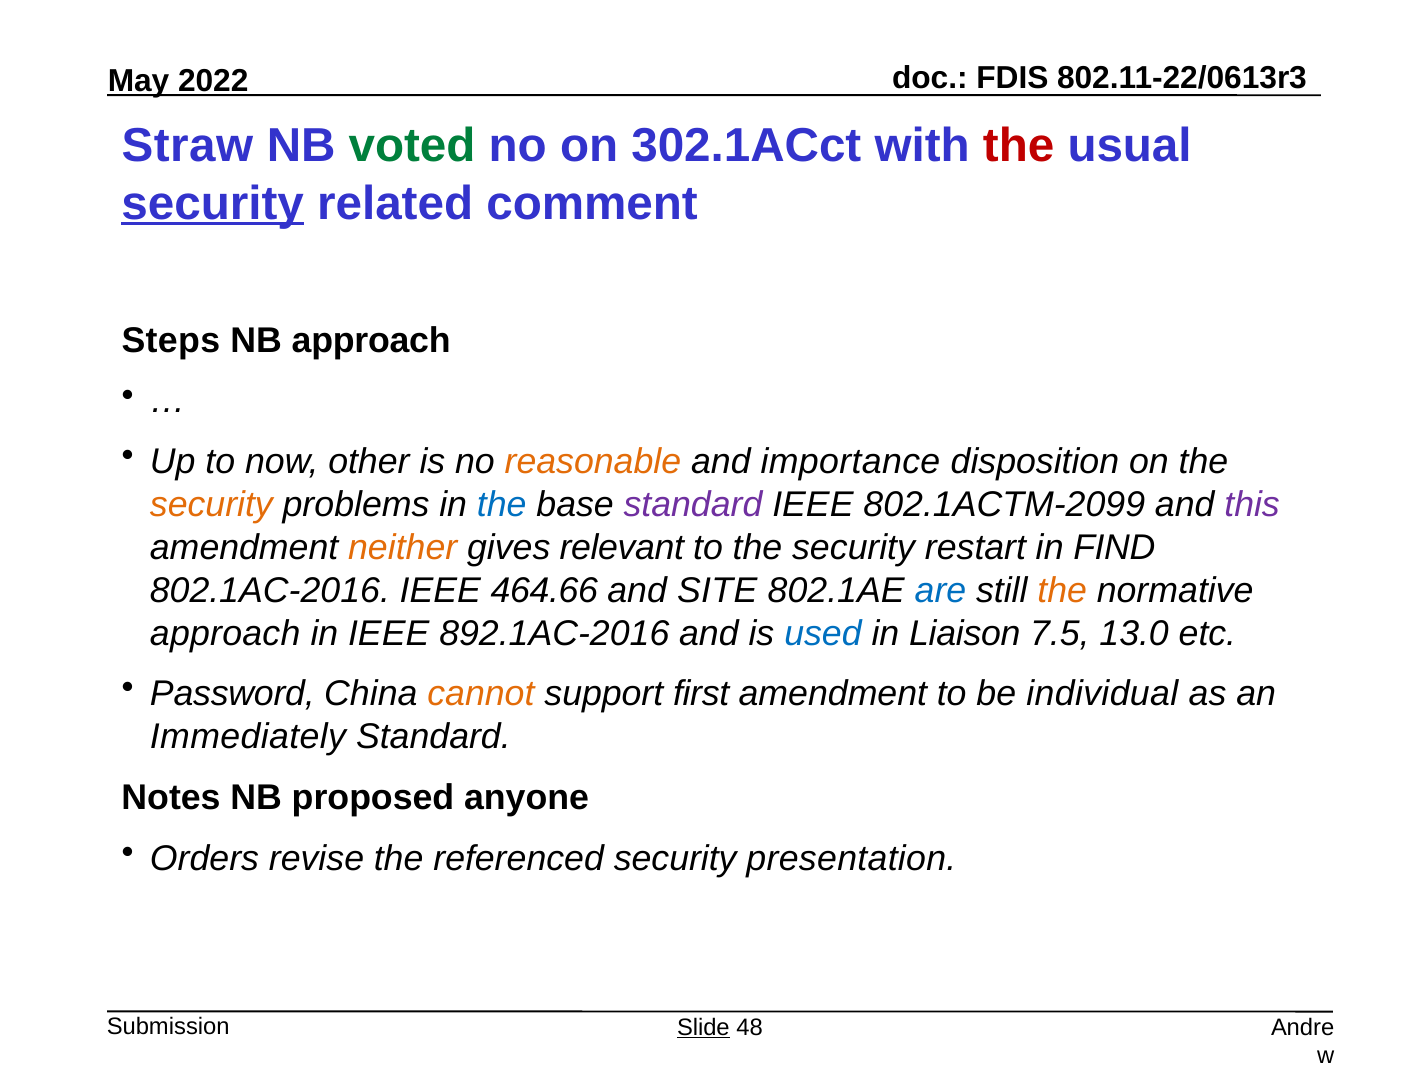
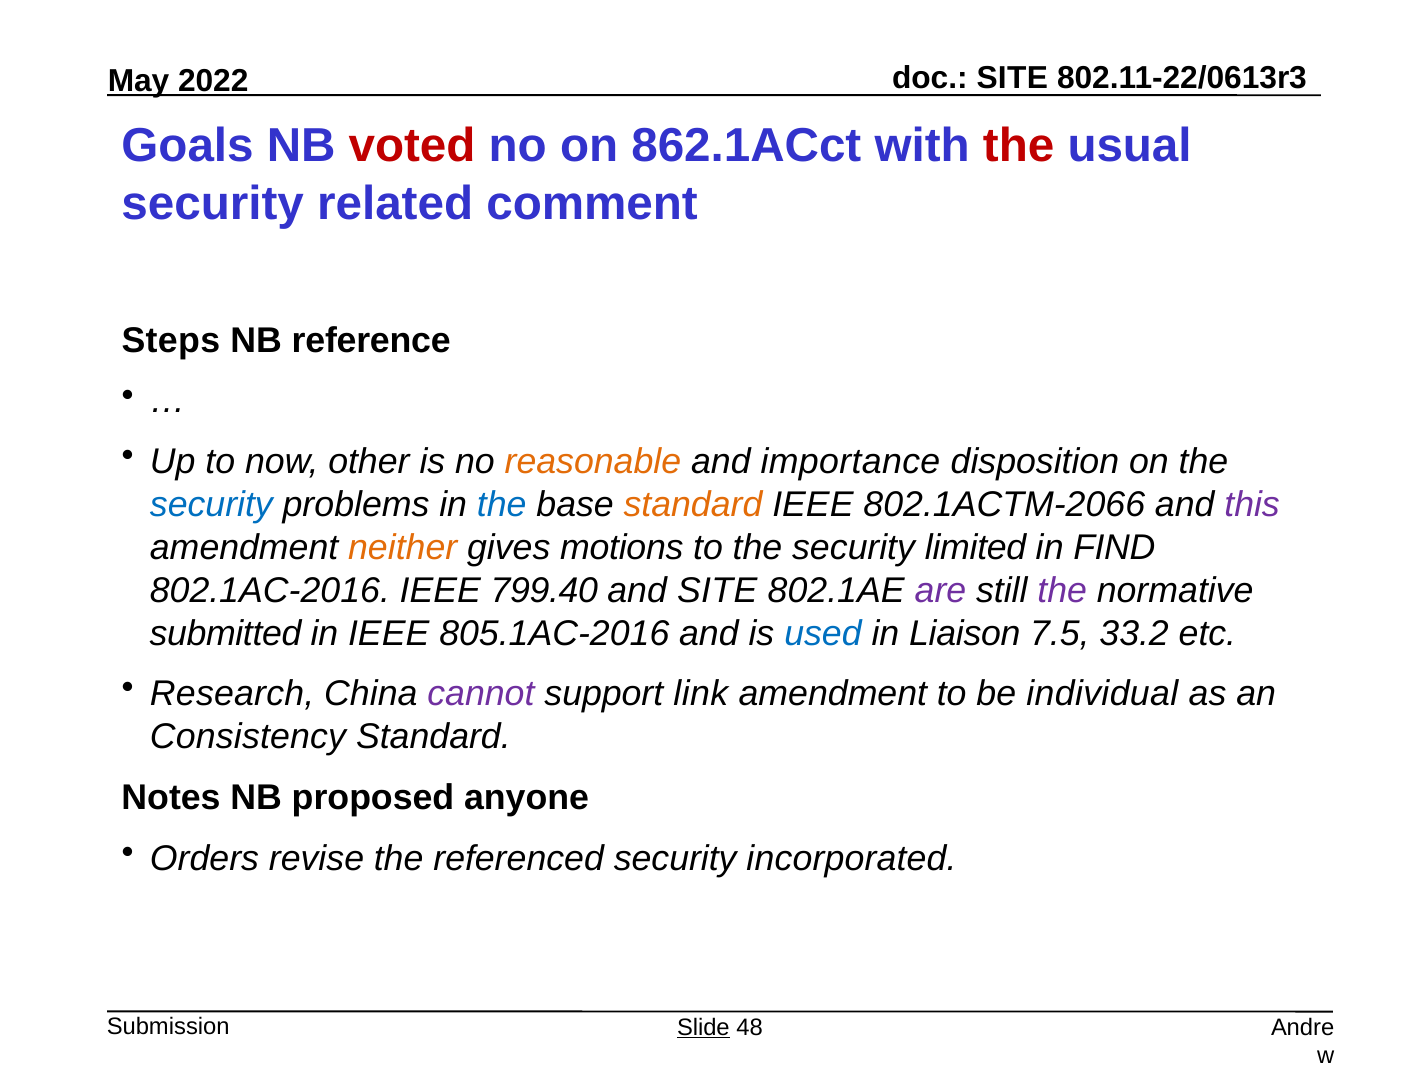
FDIS: FDIS -> SITE (1012, 78)
Straw: Straw -> Goals (188, 146)
voted colour: green -> red (412, 146)
302.1ACct: 302.1ACct -> 862.1ACct (746, 146)
security underline: present -> none (213, 203)
NB approach: approach -> reference (371, 340)
security colour: orange -> blue (211, 505)
standard colour: purple -> orange (693, 505)
802.1ACTM-2099: 802.1ACTM-2099 -> 802.1ACTM-2066 (1004, 505)
relevant: relevant -> motions (622, 548)
restart: restart -> limited (976, 548)
464.66: 464.66 -> 799.40 (544, 590)
are colour: blue -> purple (940, 590)
the colour: orange -> purple (1062, 590)
approach: approach -> submitted (225, 633)
892.1AC-2016: 892.1AC-2016 -> 805.1AC-2016 (554, 633)
13.0: 13.0 -> 33.2 (1134, 633)
Password: Password -> Research (232, 694)
cannot colour: orange -> purple (481, 694)
first: first -> link (701, 694)
Immediately: Immediately -> Consistency (248, 737)
presentation: presentation -> incorporated (851, 858)
